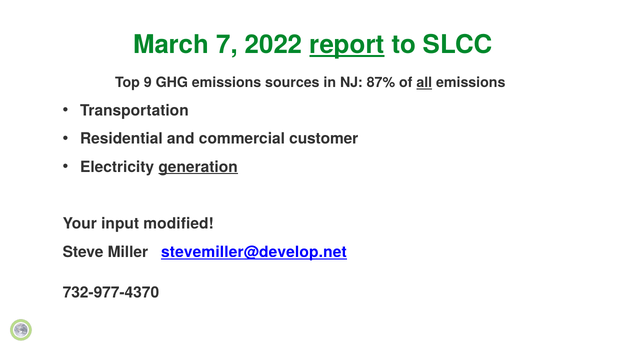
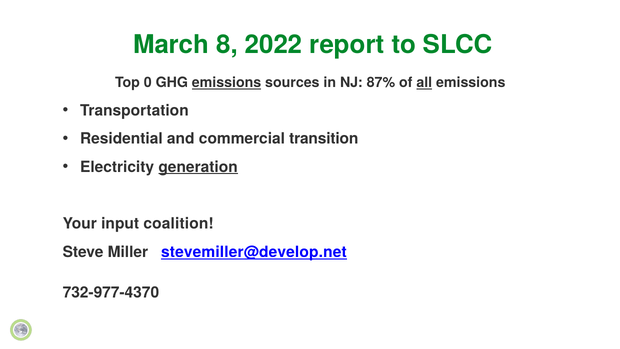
7: 7 -> 8 (227, 45)
report underline: present -> none (347, 45)
9: 9 -> 0 (148, 83)
emissions underline: none -> present (227, 83)
customer: customer -> transition (324, 139)
modified: modified -> coalition (179, 223)
